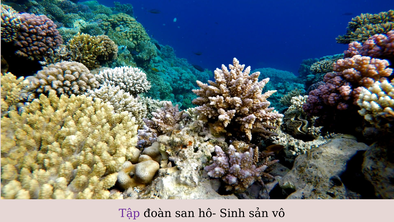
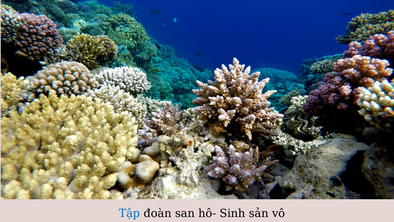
Tập colour: purple -> blue (130, 213)
